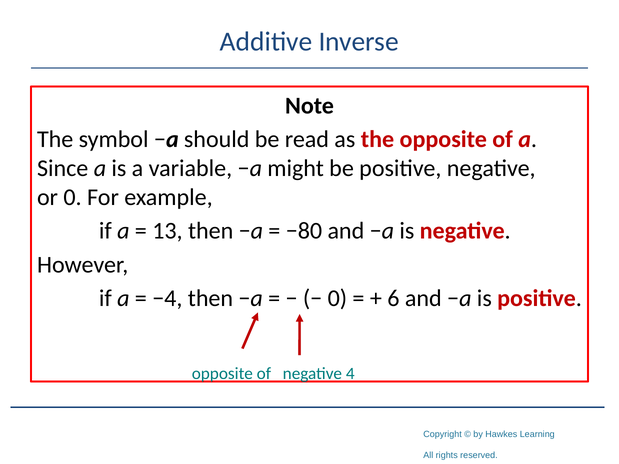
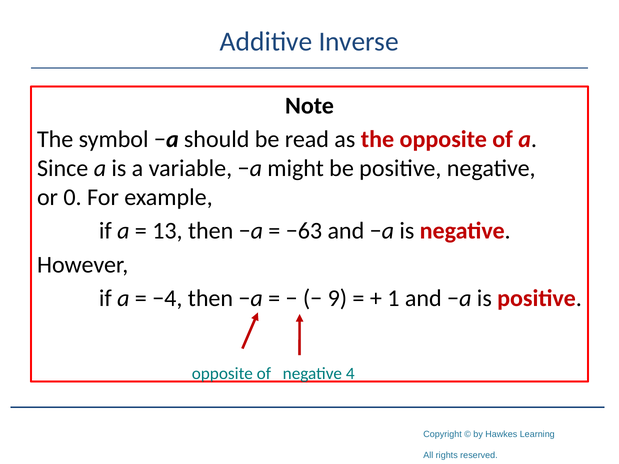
−80: −80 -> −63 (304, 231)
0: 0 -> 9 (337, 299)
6: 6 -> 1 (393, 299)
